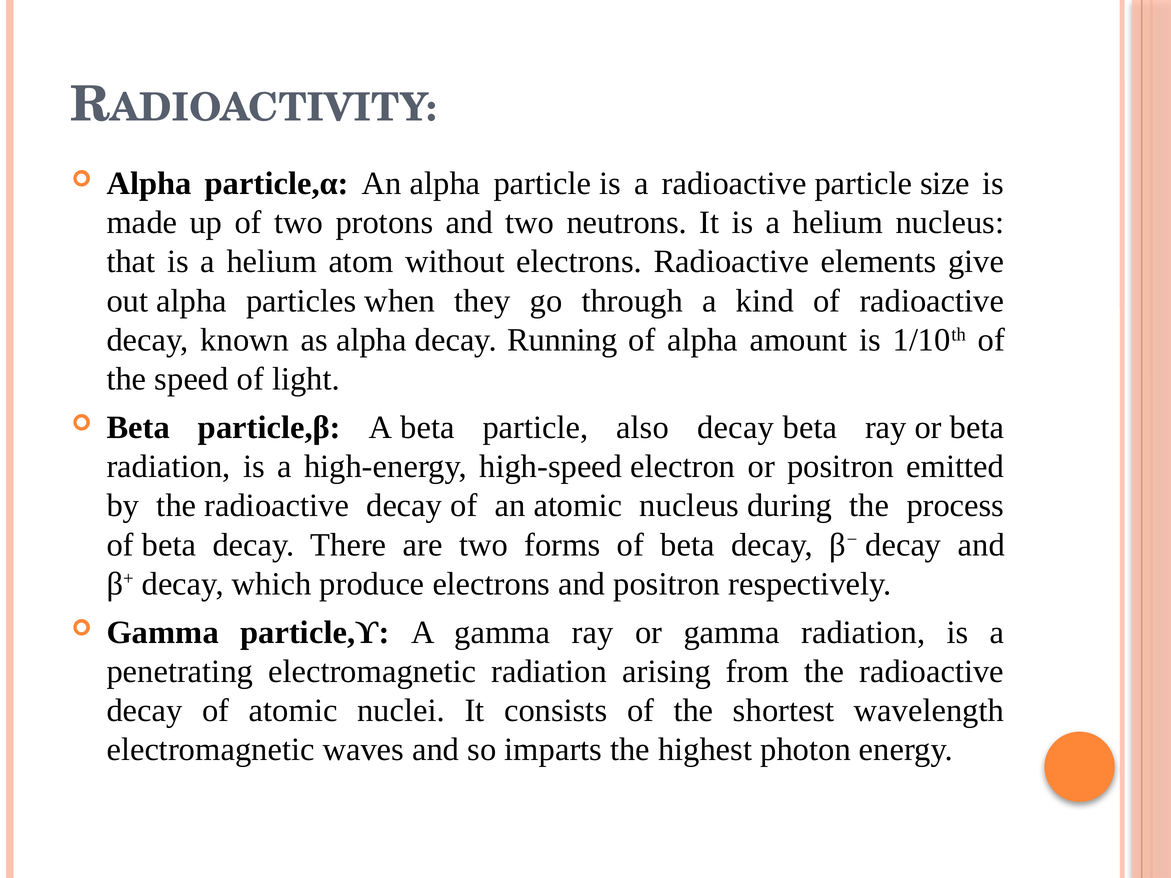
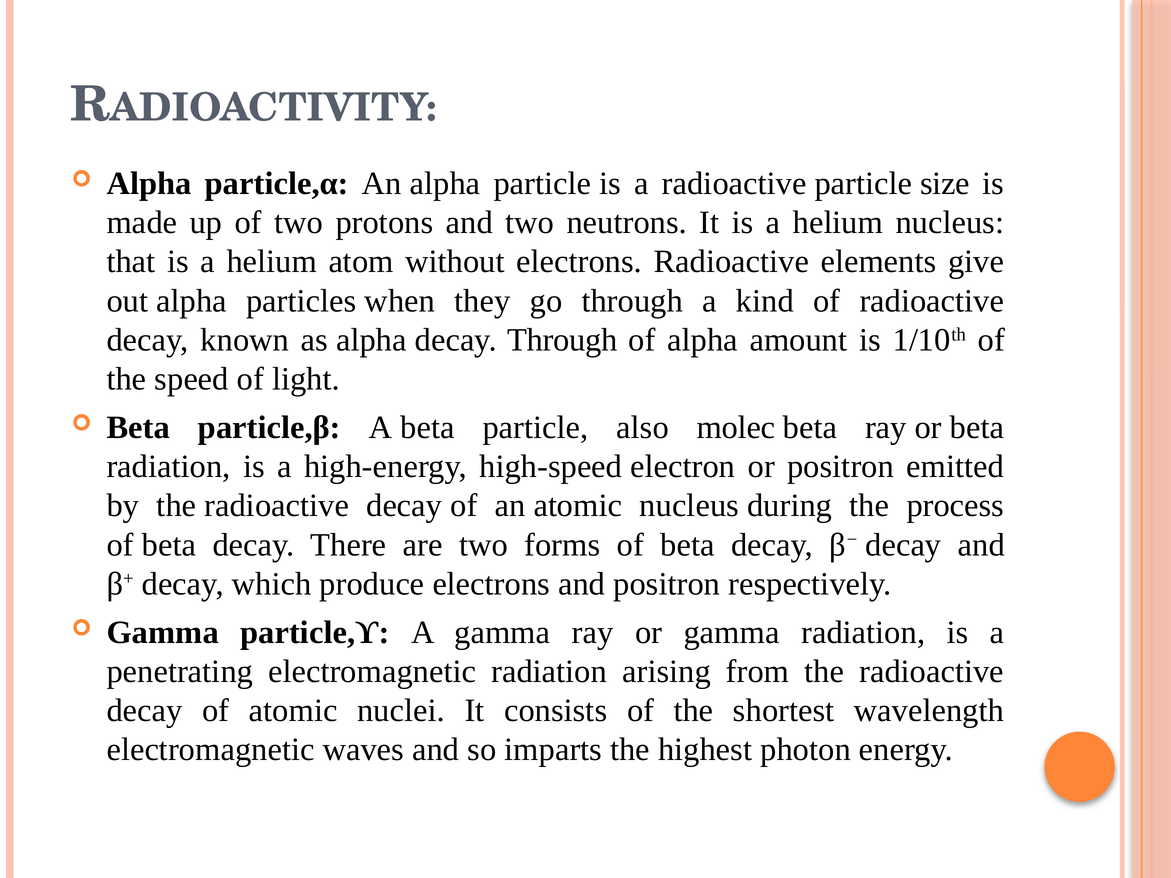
decay Running: Running -> Through (562, 340)
also decay: decay -> molec (736, 428)
